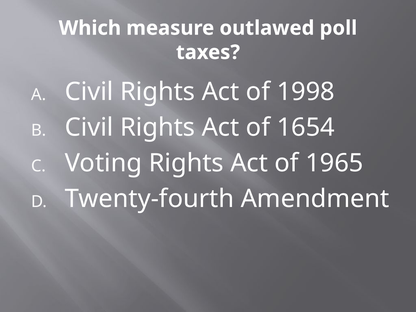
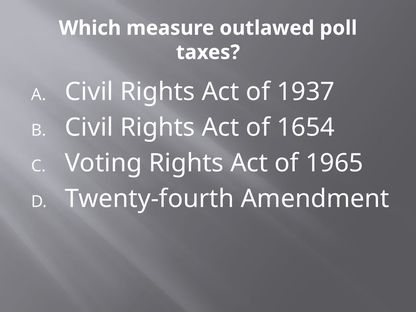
1998: 1998 -> 1937 (306, 92)
